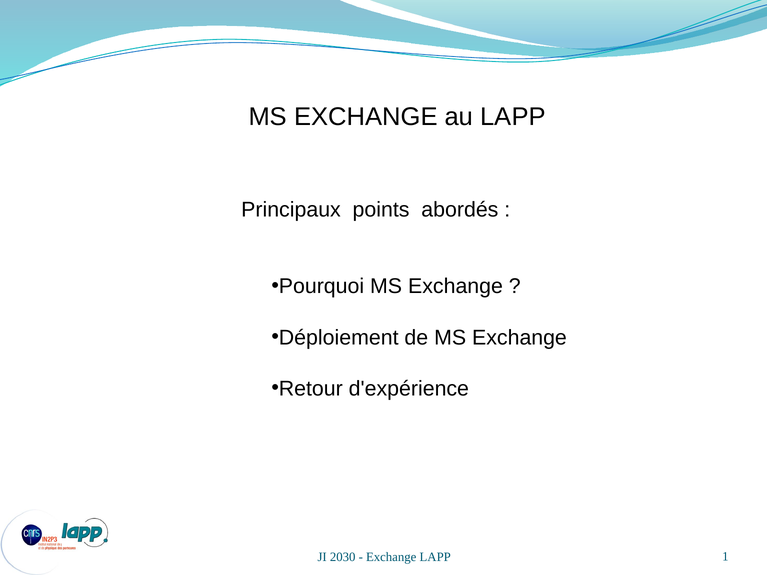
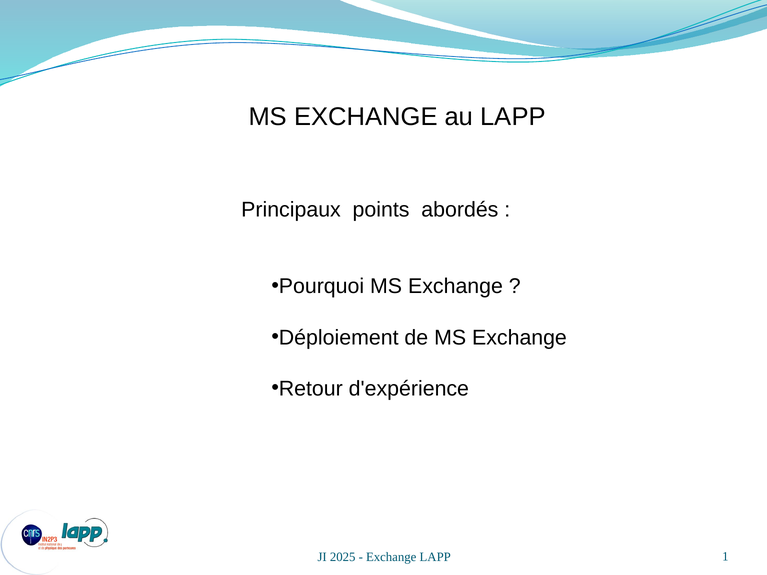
2030: 2030 -> 2025 (343, 557)
